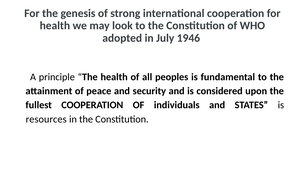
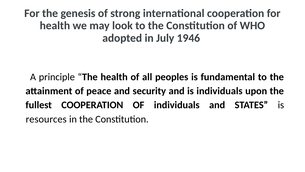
is considered: considered -> individuals (220, 91)
